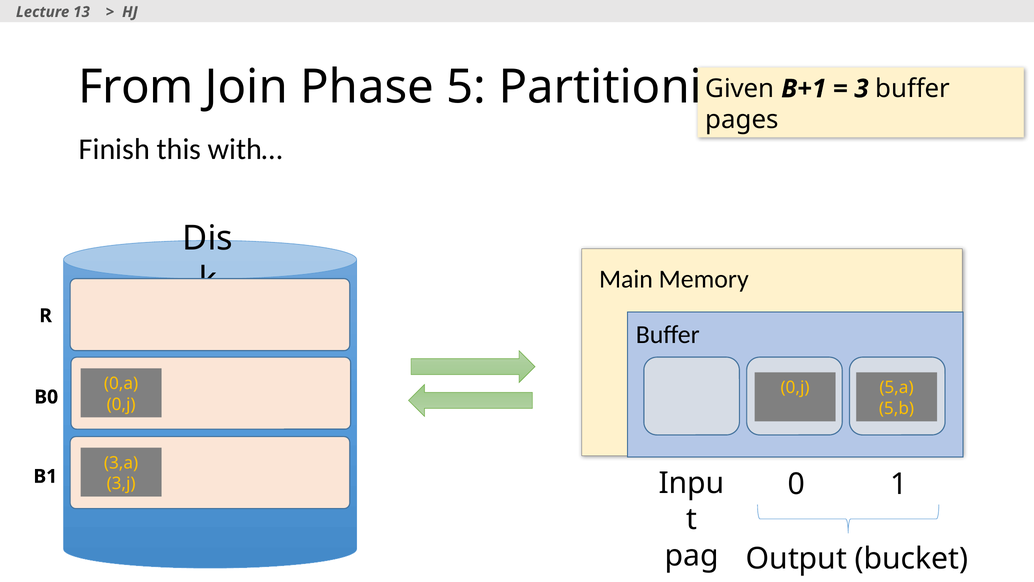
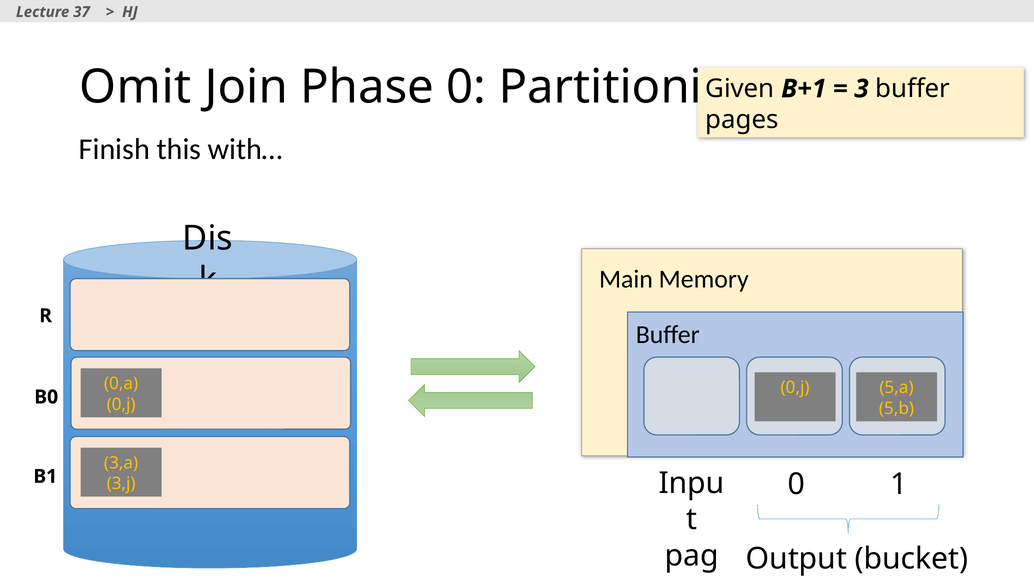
13: 13 -> 37 (82, 12)
From: From -> Omit (135, 87)
Phase 5: 5 -> 0 (466, 87)
